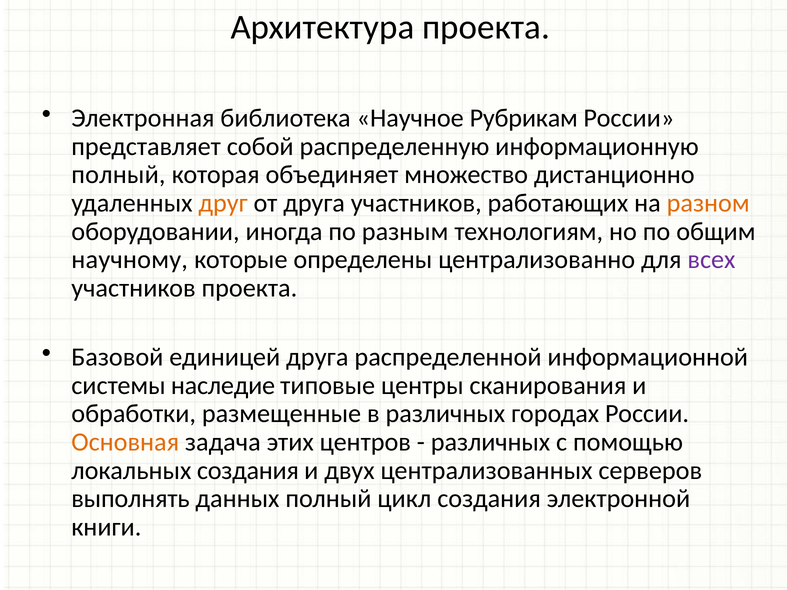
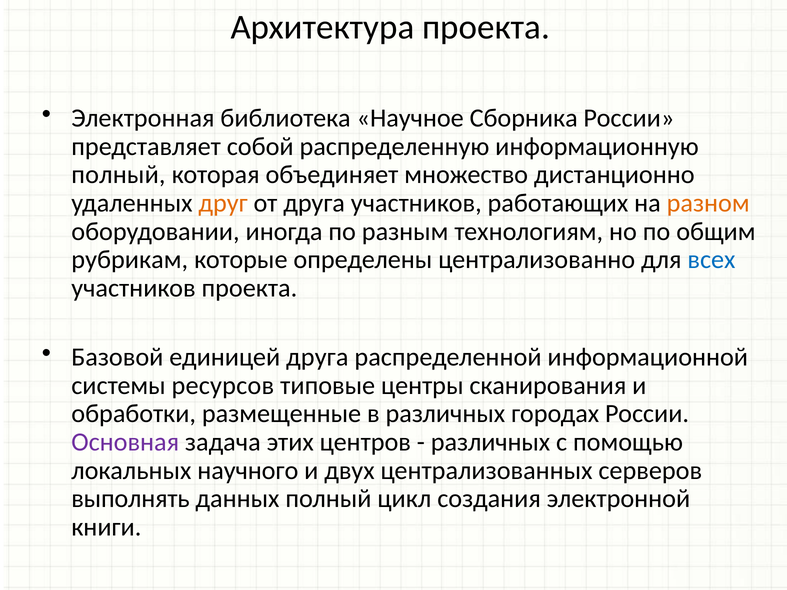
Рубрикам: Рубрикам -> Сборника (524, 118)
научному: научному -> рубрикам (130, 260)
всех colour: purple -> blue (711, 260)
наследие: наследие -> ресурсов (223, 386)
Основная colour: orange -> purple (125, 442)
локальных создания: создания -> научного (248, 471)
